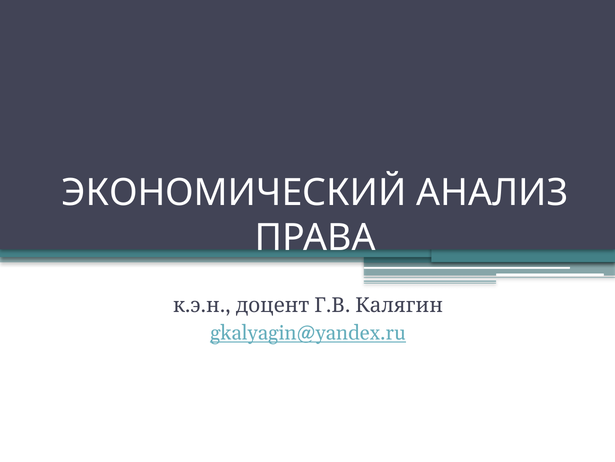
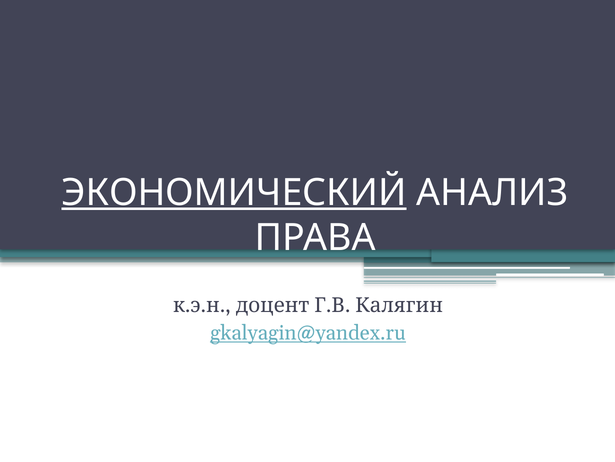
ЭКОНОМИЧЕСКИЙ underline: none -> present (234, 192)
